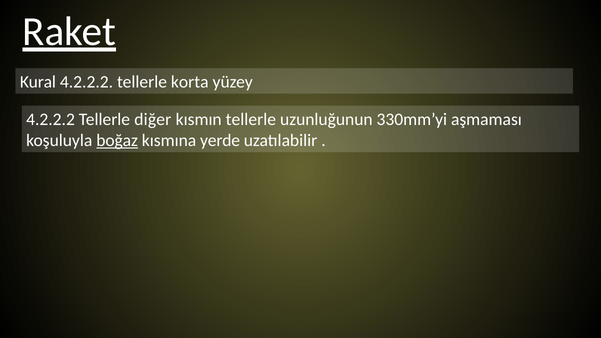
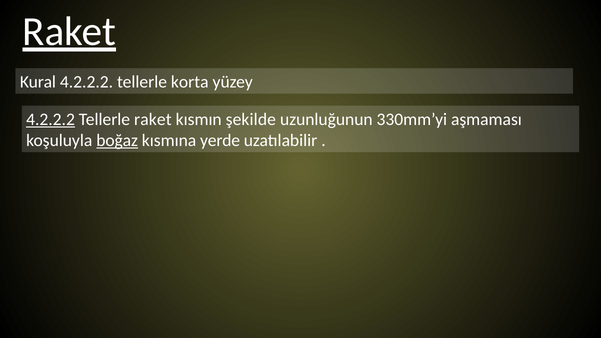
4.2.2.2 underline: none -> present (51, 120)
Tellerle diğer: diğer -> raket (153, 120)
kısmın tellerle: tellerle -> şekilde (251, 120)
